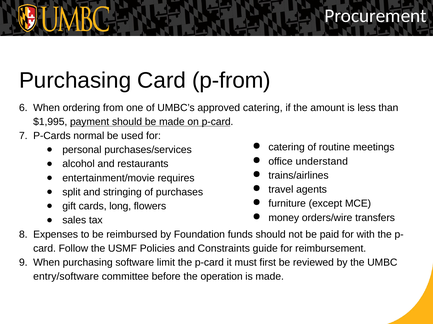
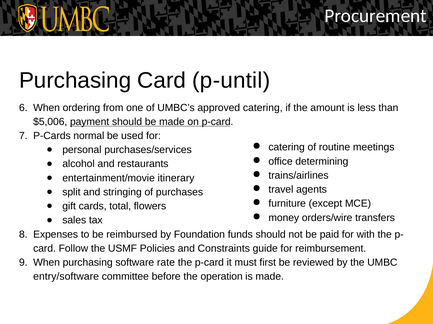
p-from: p-from -> p-until (231, 81)
$1,995: $1,995 -> $5,006 (50, 122)
understand: understand -> determining (322, 162)
requires: requires -> itinerary (176, 178)
long: long -> total (120, 207)
limit: limit -> rate (166, 263)
